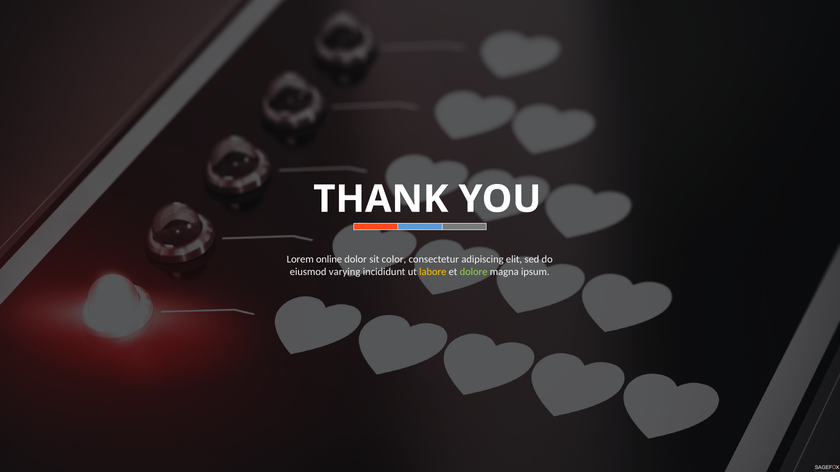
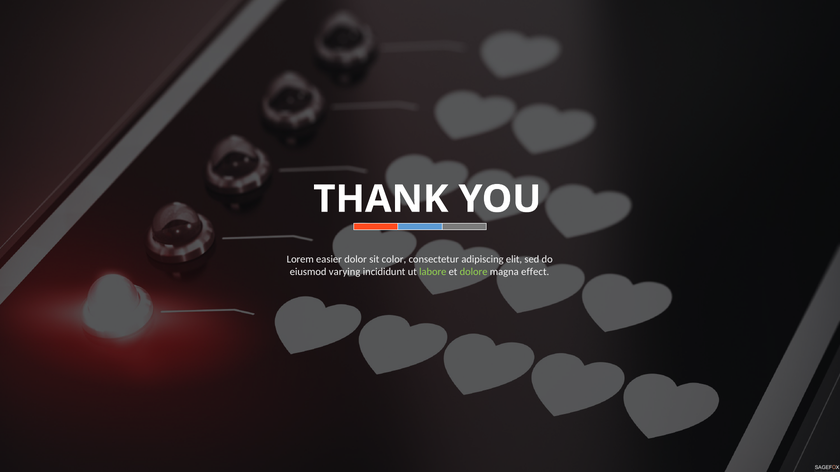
online: online -> easier (329, 259)
labore colour: yellow -> light green (433, 272)
ipsum: ipsum -> effect (535, 272)
